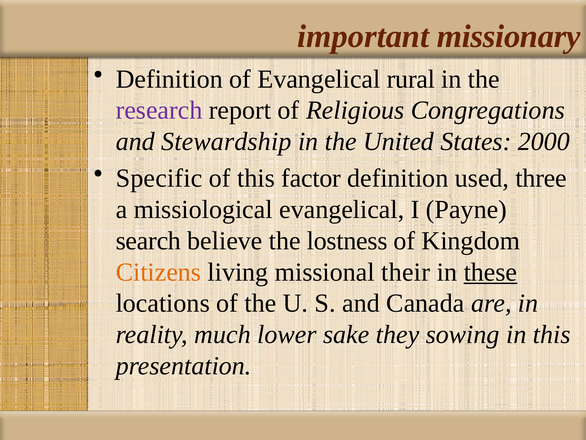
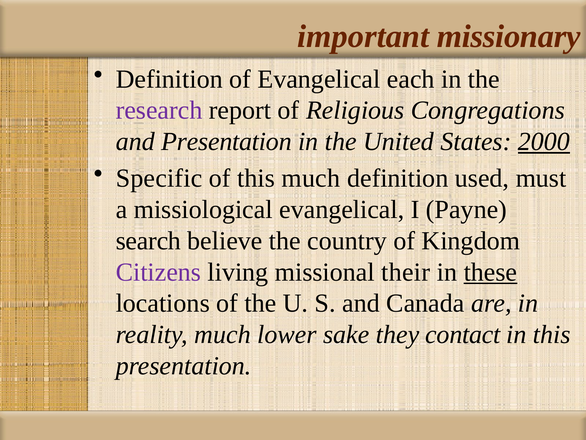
rural: rural -> each (411, 79)
and Stewardship: Stewardship -> Presentation (227, 142)
2000 underline: none -> present (544, 142)
this factor: factor -> much (311, 178)
three: three -> must (541, 178)
lostness: lostness -> country (347, 241)
Citizens colour: orange -> purple (158, 272)
sowing: sowing -> contact (463, 334)
